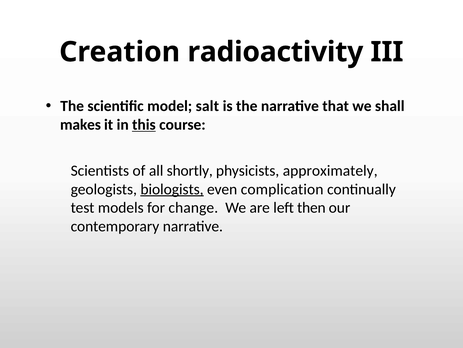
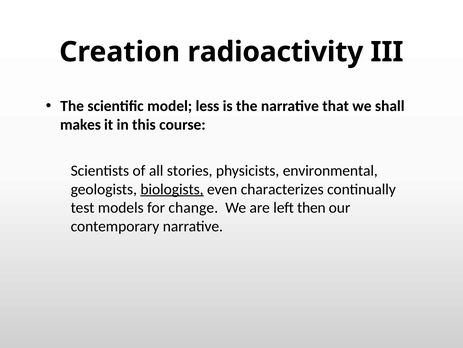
salt: salt -> less (207, 106)
this underline: present -> none (144, 124)
shortly: shortly -> stories (190, 170)
approximately: approximately -> environmental (330, 170)
complication: complication -> characterizes (282, 189)
